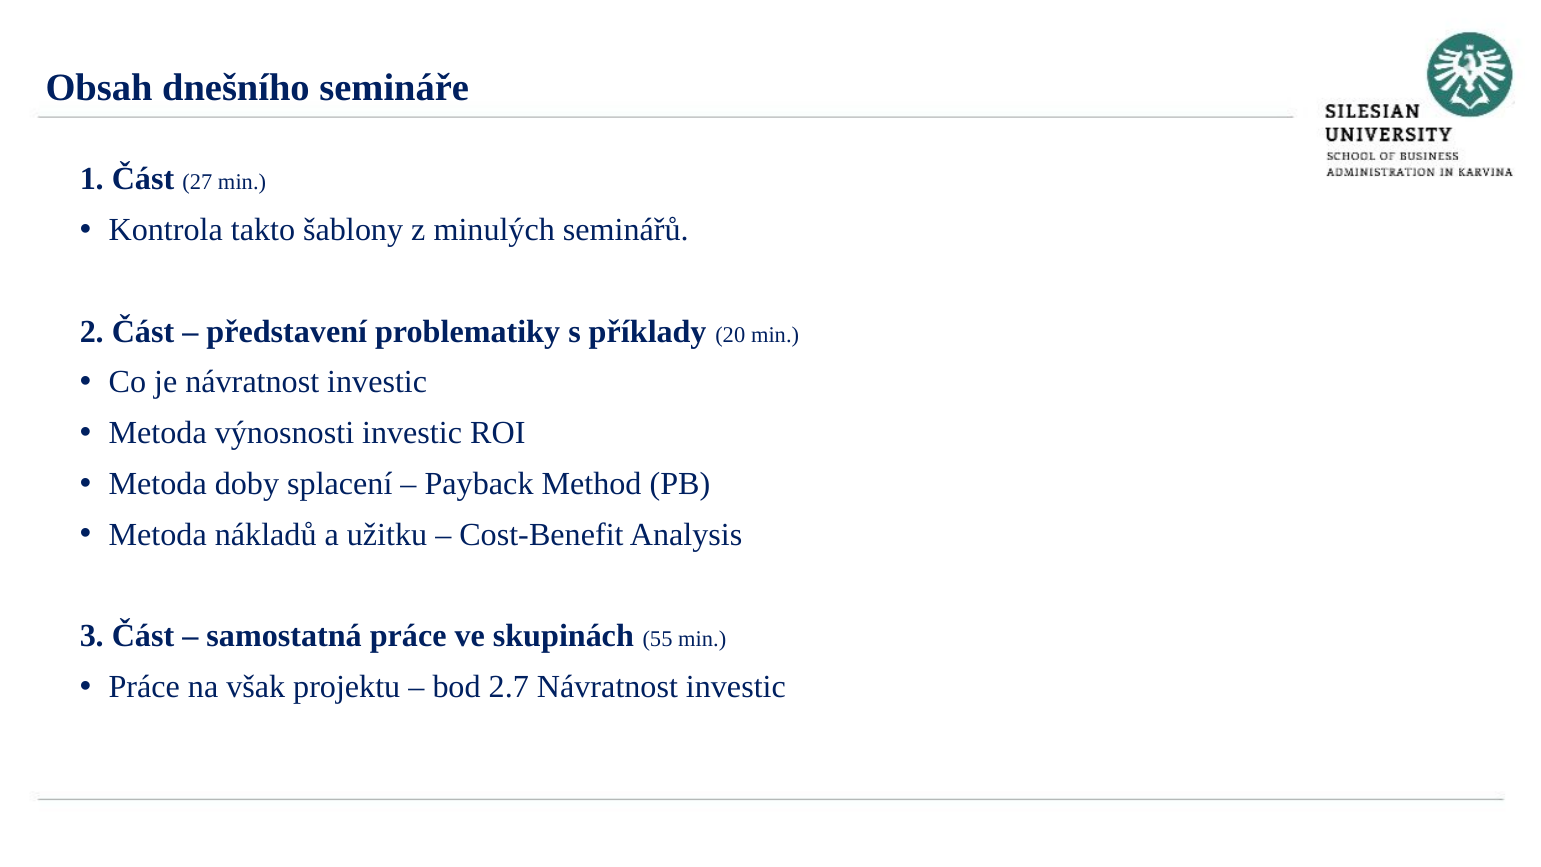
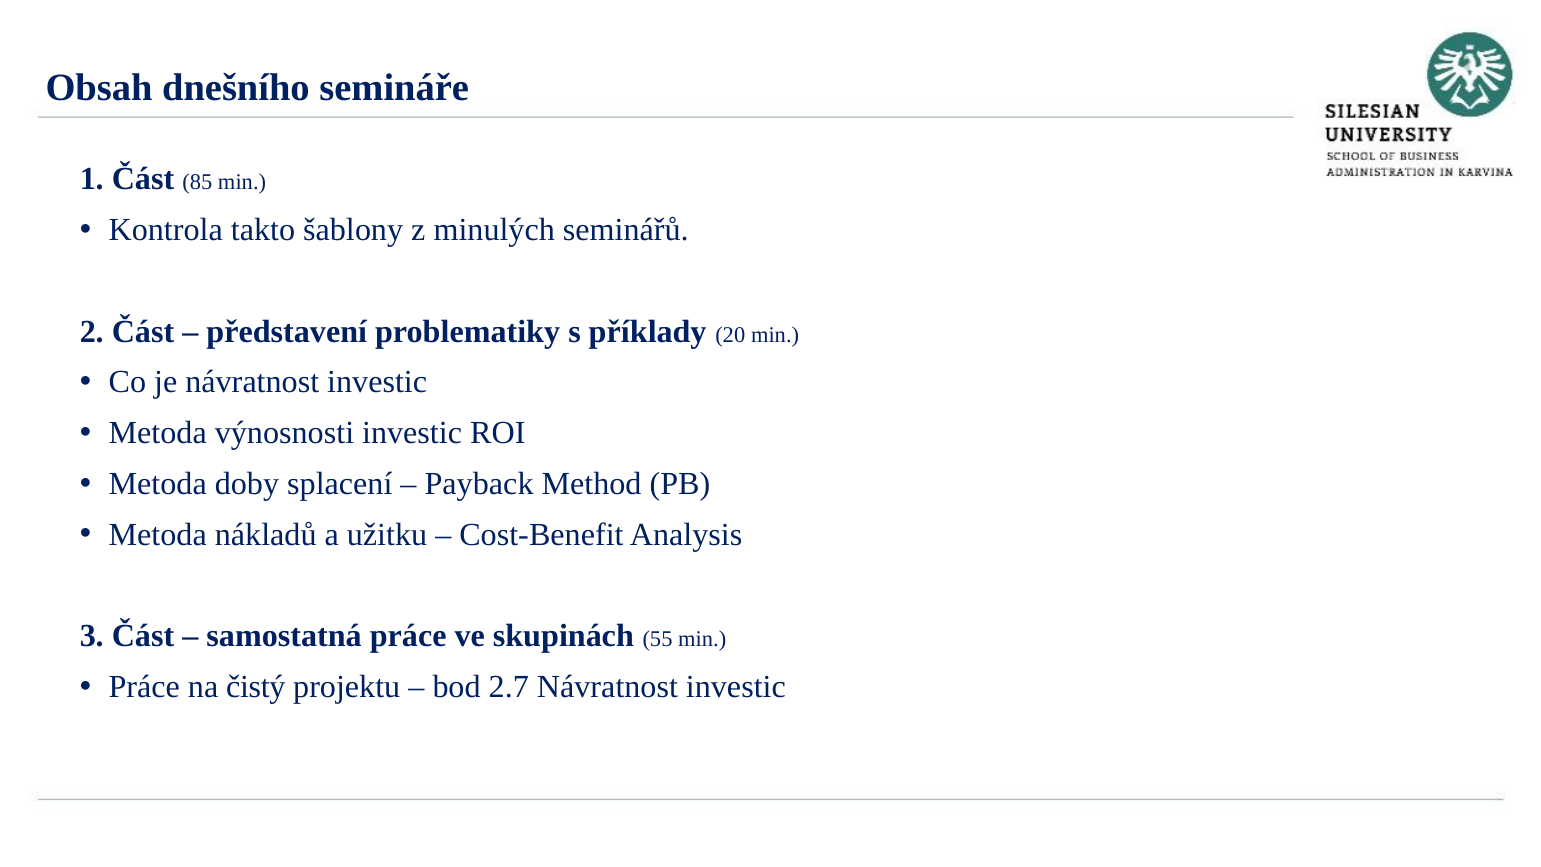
27: 27 -> 85 (197, 182)
však: však -> čistý (256, 687)
